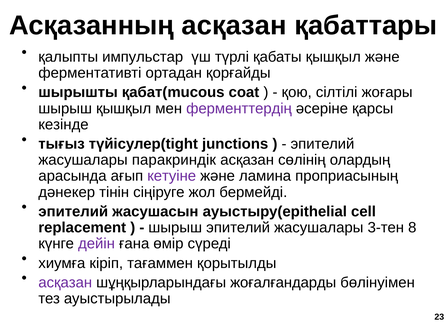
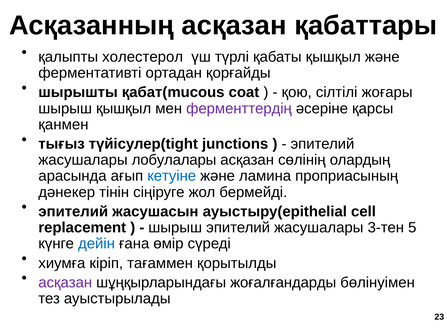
импульстар: импульстар -> холестерол (143, 57)
кезінде: кезінде -> қанмен (63, 125)
паракриндік: паракриндік -> лобулалары (174, 160)
кетуіне colour: purple -> blue (172, 176)
8: 8 -> 5 (412, 228)
дейін colour: purple -> blue (97, 244)
